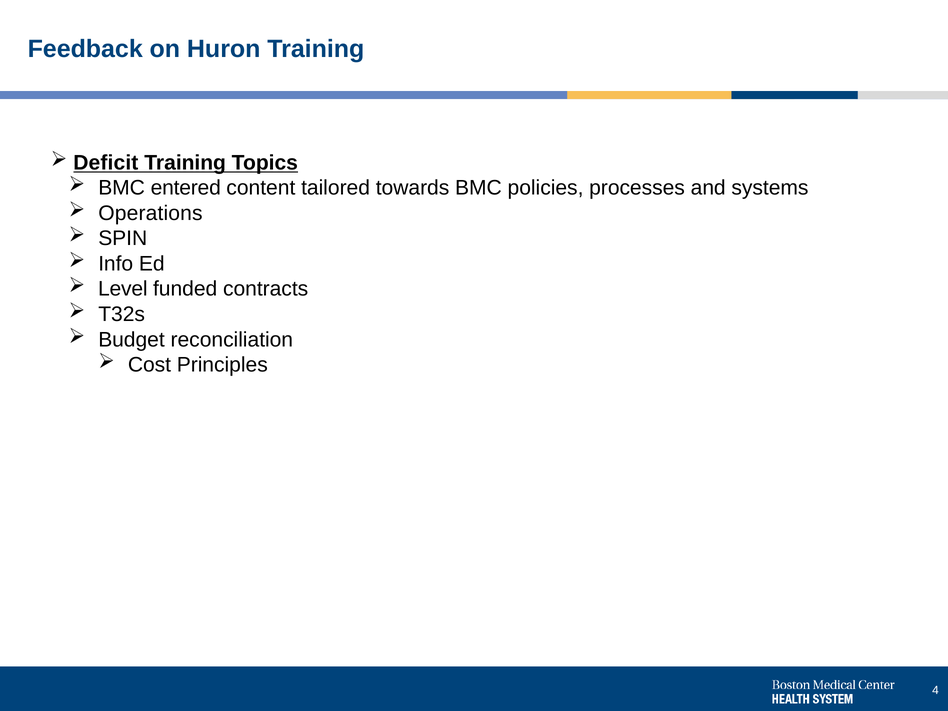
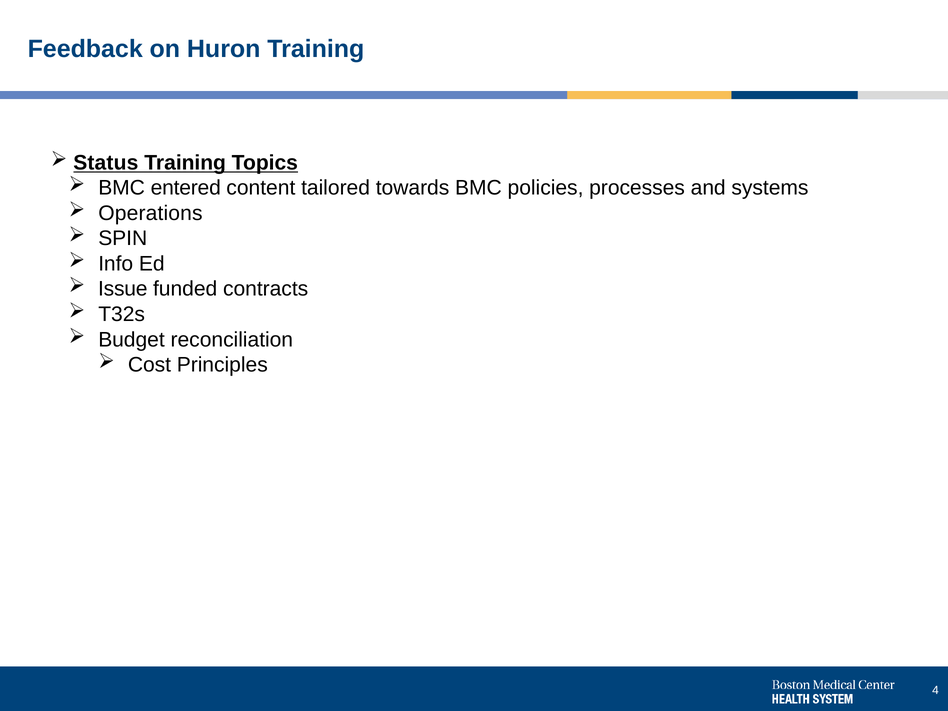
Deficit: Deficit -> Status (106, 163)
Level: Level -> Issue (123, 289)
